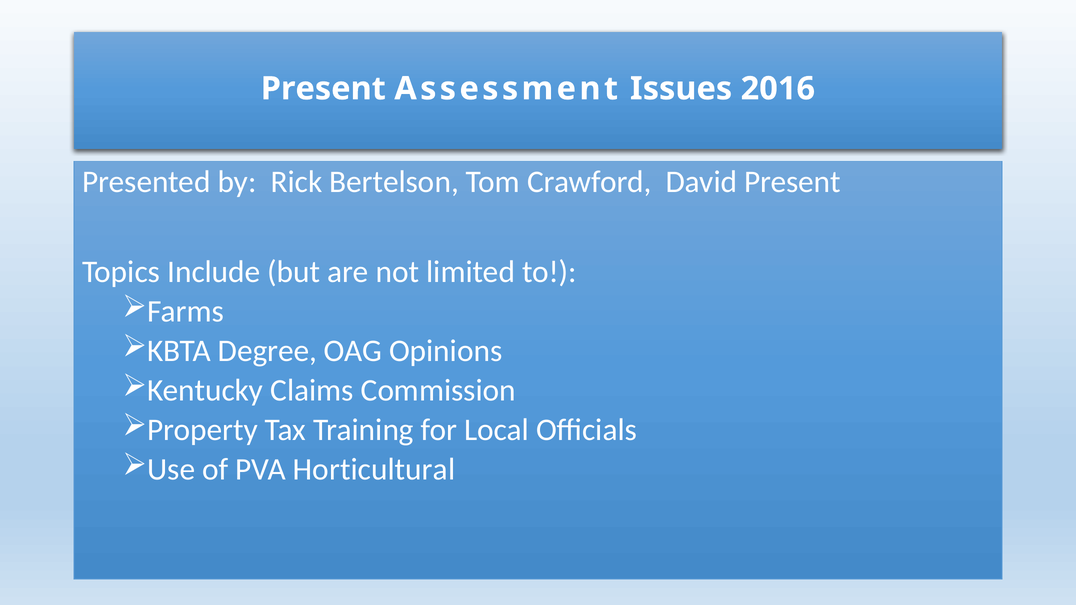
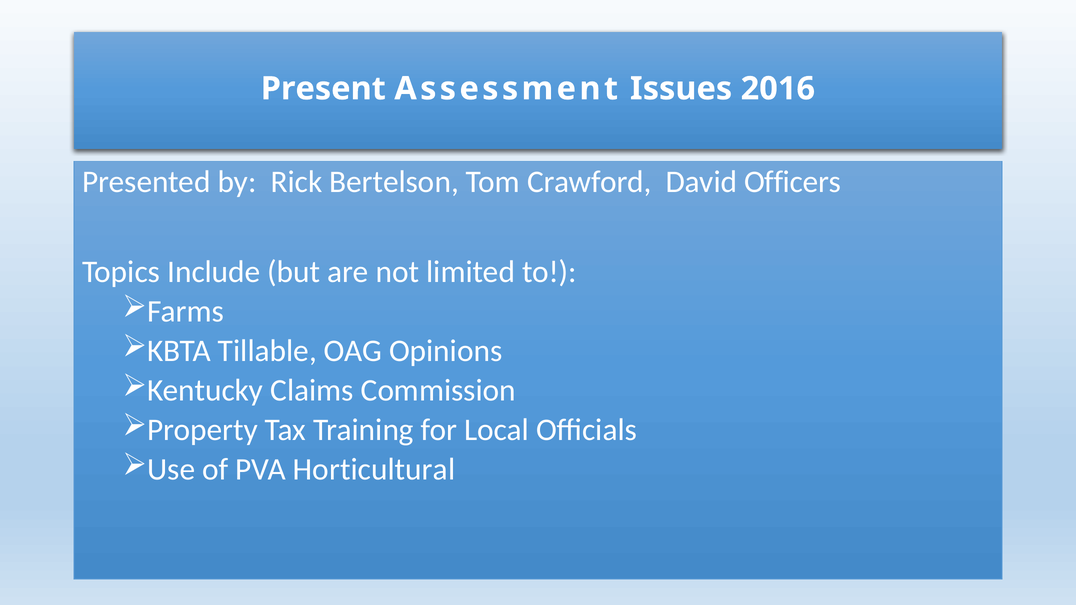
David Present: Present -> Officers (792, 182)
Degree: Degree -> Tillable (267, 351)
